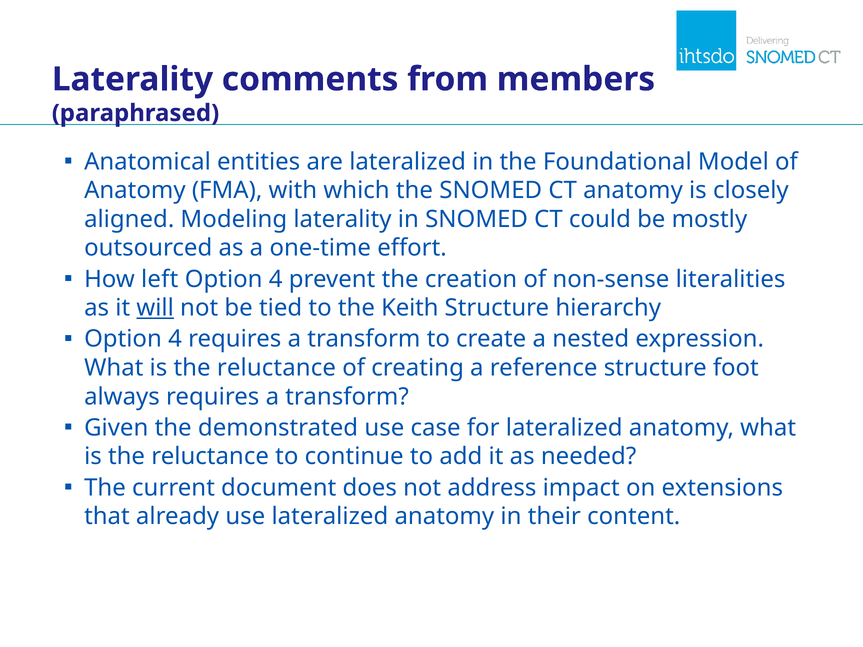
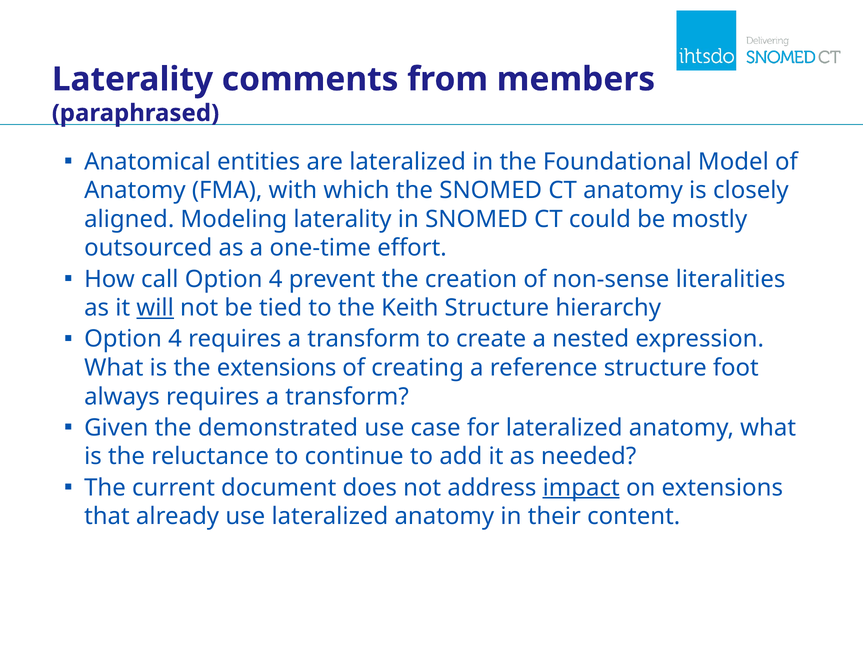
left: left -> call (160, 279)
reluctance: reluctance -> extensions (277, 368)
impact underline: none -> present (581, 488)
